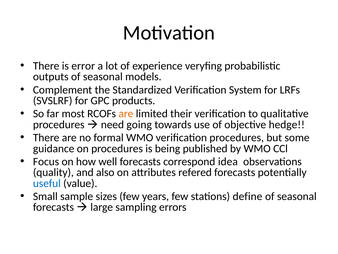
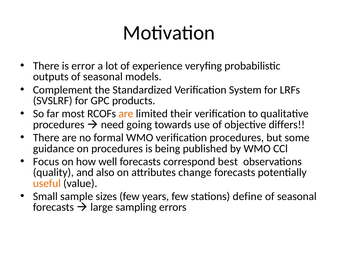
hedge: hedge -> differs (287, 124)
idea: idea -> best (228, 161)
refered: refered -> change (195, 172)
useful colour: blue -> orange (47, 183)
